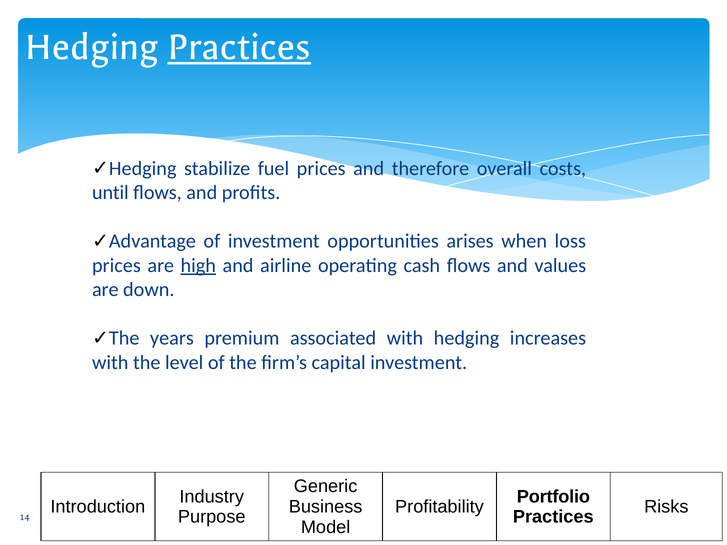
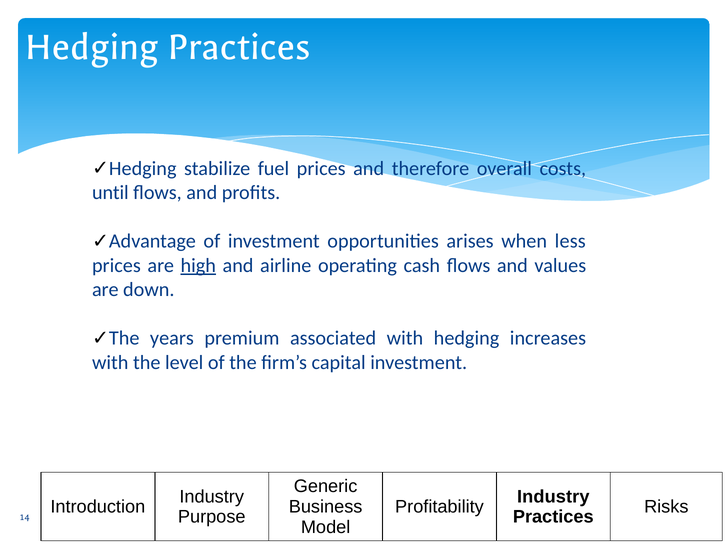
Practices underline: present -> none (239, 46)
loss: loss -> less (570, 241)
Portfolio: Portfolio -> Industry (553, 497)
